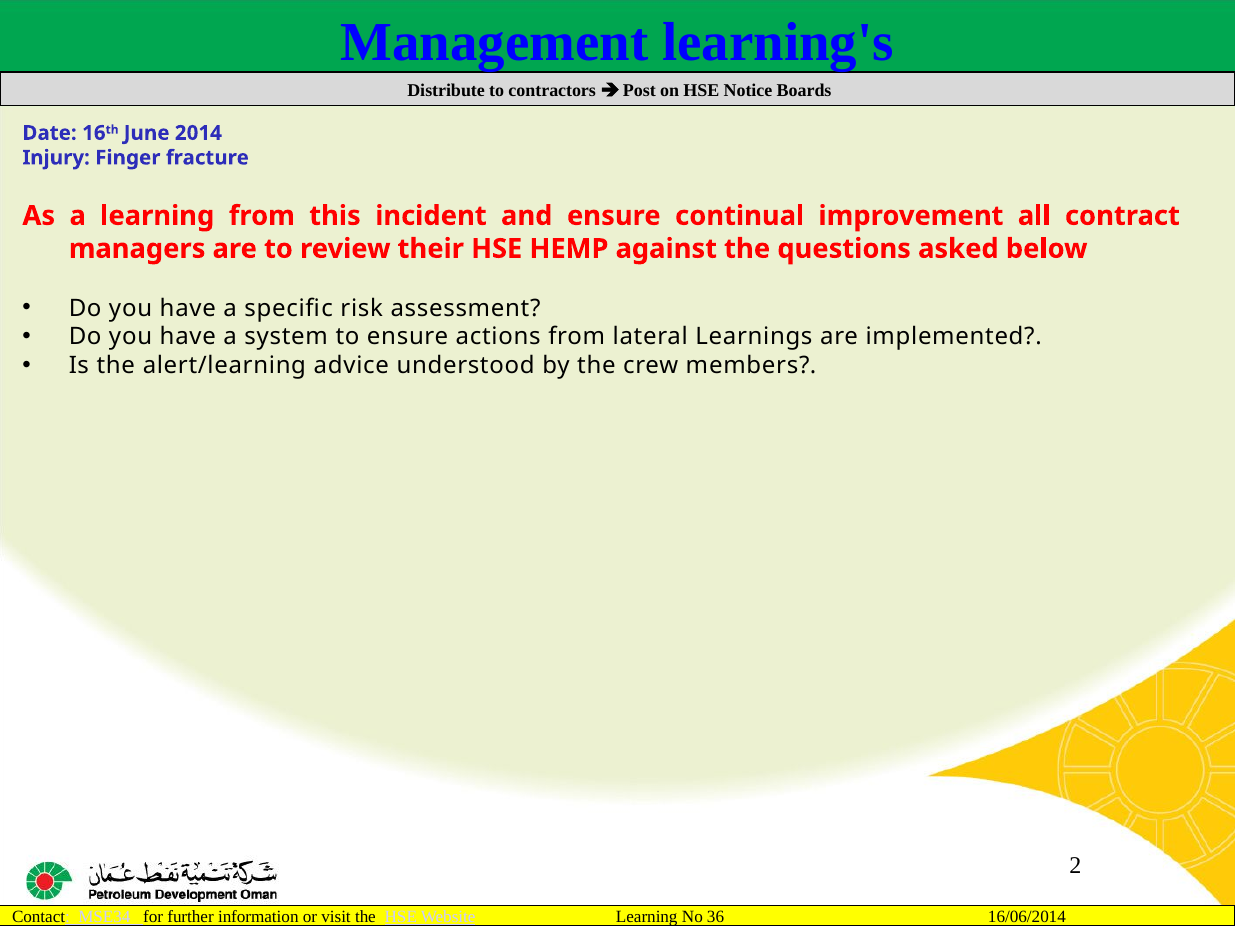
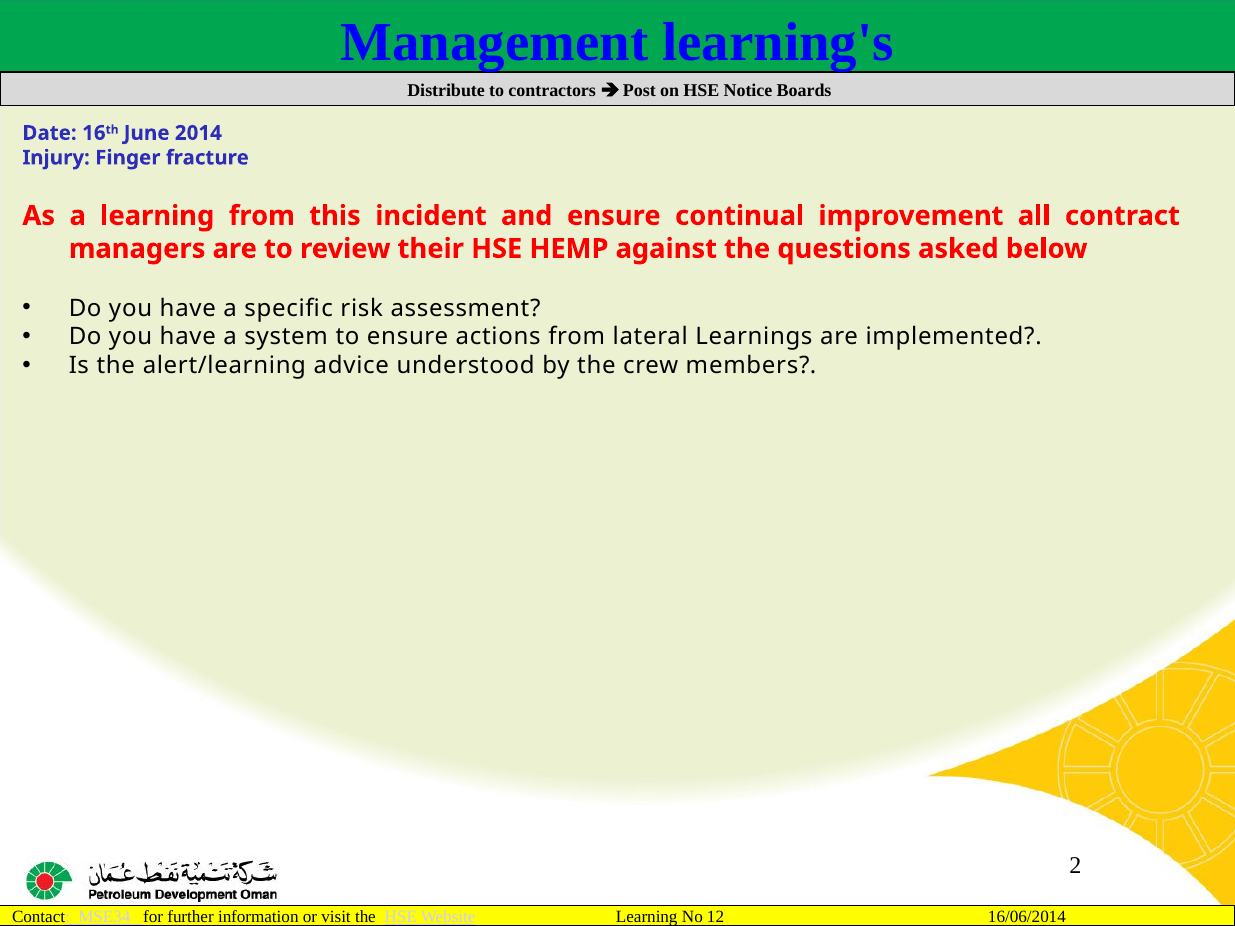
36: 36 -> 12 (716, 917)
